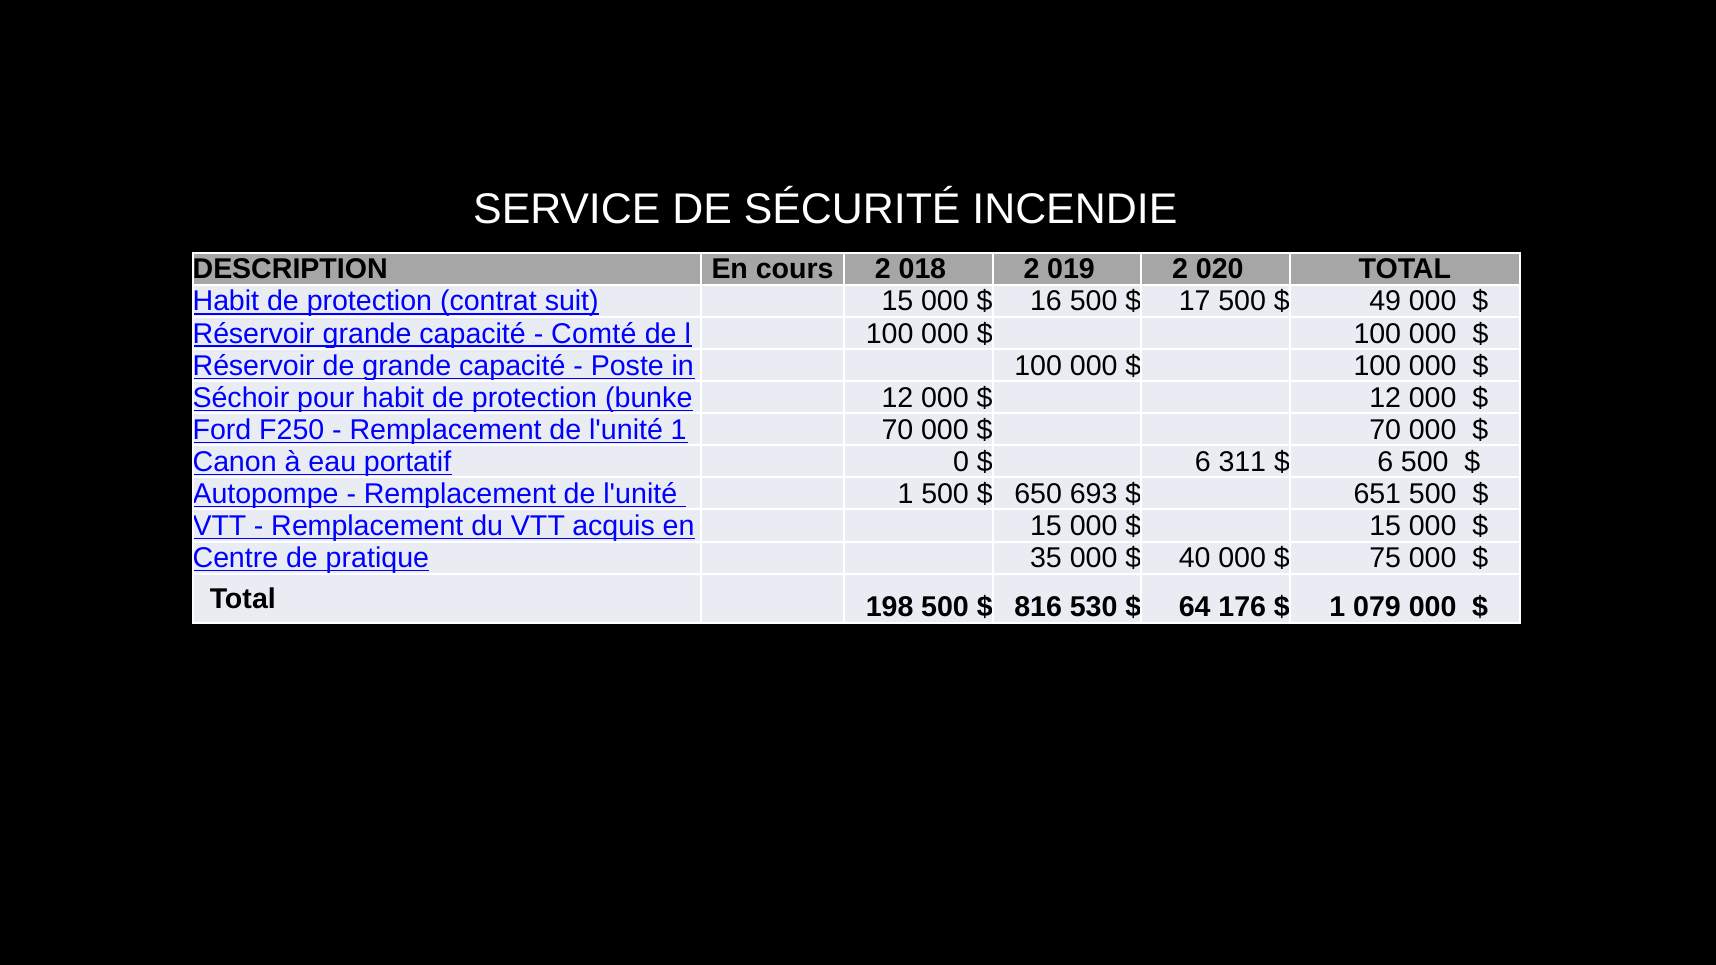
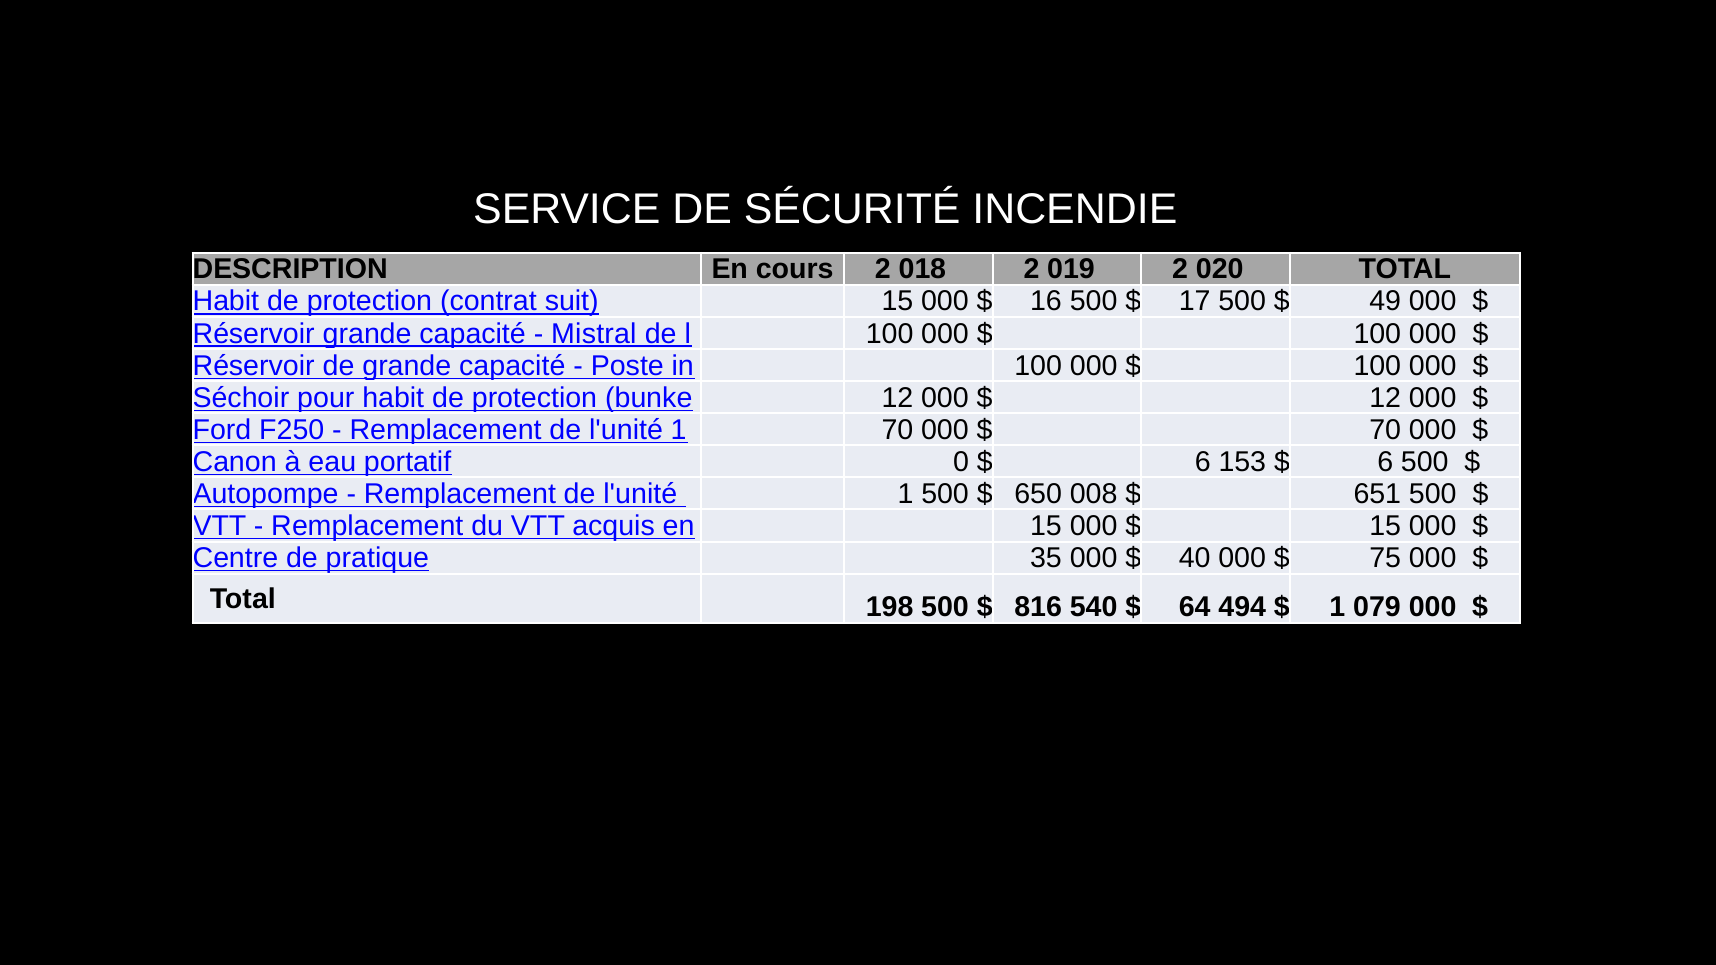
Comté: Comté -> Mistral (594, 334)
311: 311 -> 153 (1242, 462)
693: 693 -> 008 (1094, 494)
530: 530 -> 540 (1094, 608)
176: 176 -> 494 (1242, 608)
